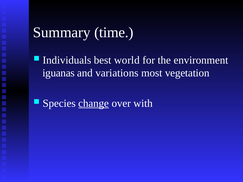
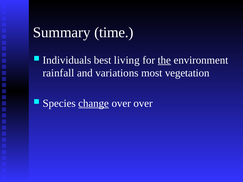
world: world -> living (127, 60)
the underline: none -> present (164, 60)
iguanas: iguanas -> rainfall (58, 73)
over with: with -> over (143, 103)
